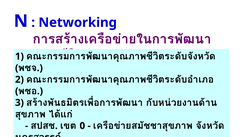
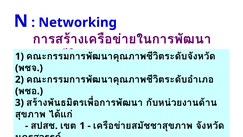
0: 0 -> 1 (82, 126)
